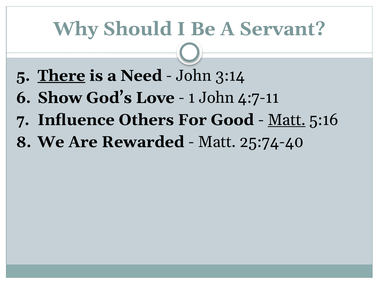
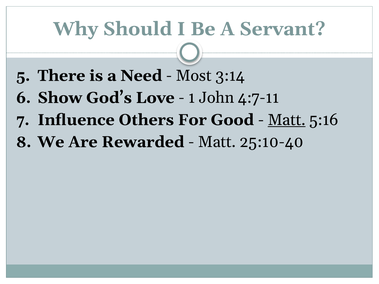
There underline: present -> none (61, 76)
John: John -> Most (194, 76)
25:74-40: 25:74-40 -> 25:10-40 (272, 142)
